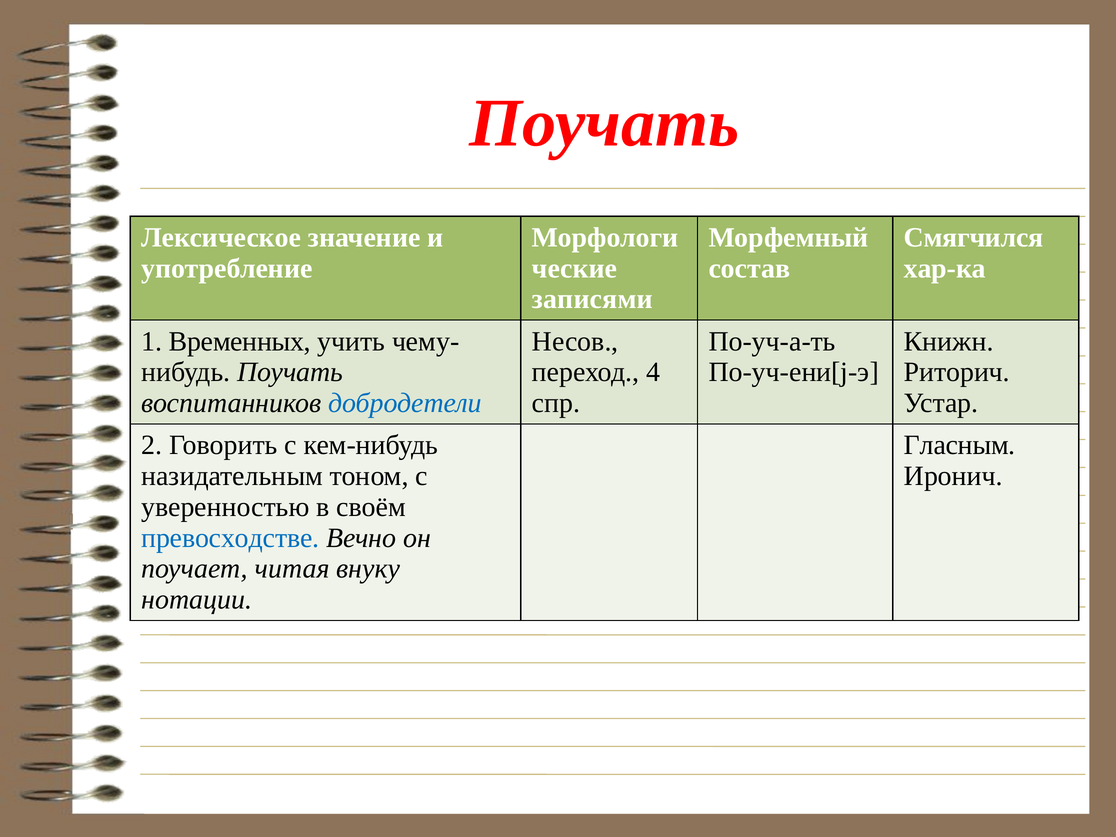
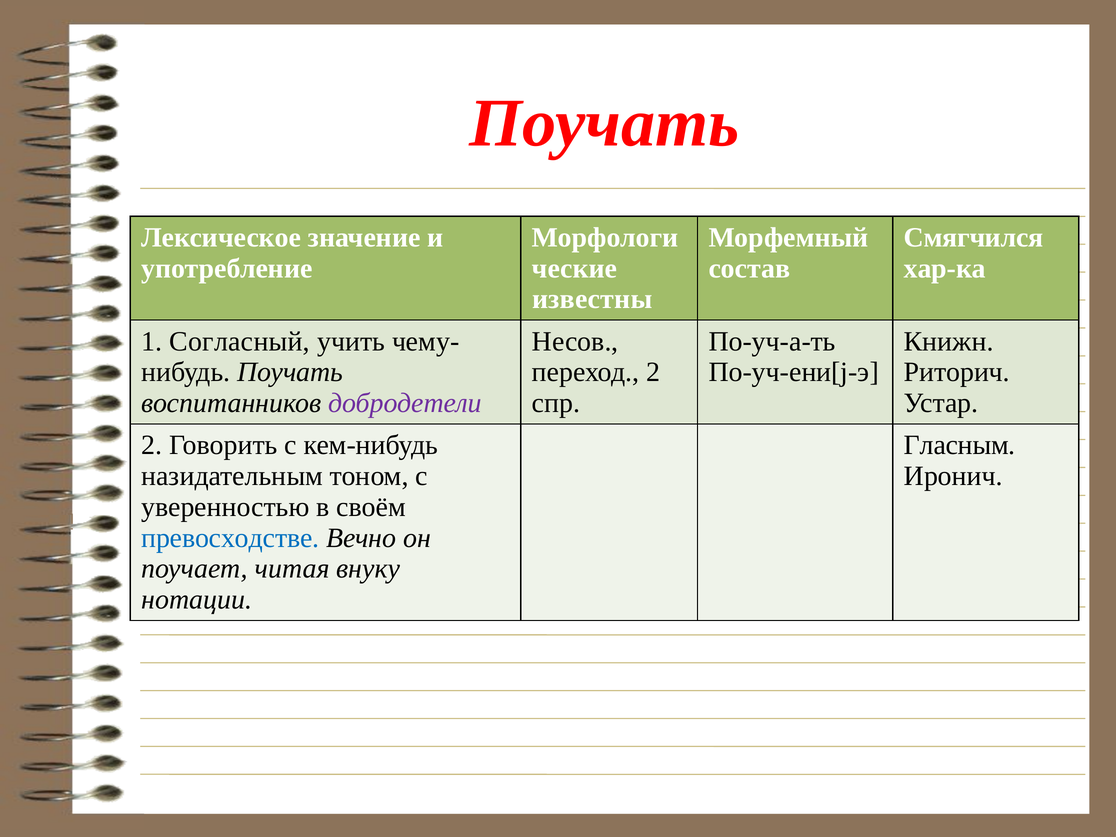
записями: записями -> известны (592, 299)
Временных: Временных -> Согласный (240, 341)
переход 4: 4 -> 2 (653, 372)
добродетели colour: blue -> purple (405, 403)
